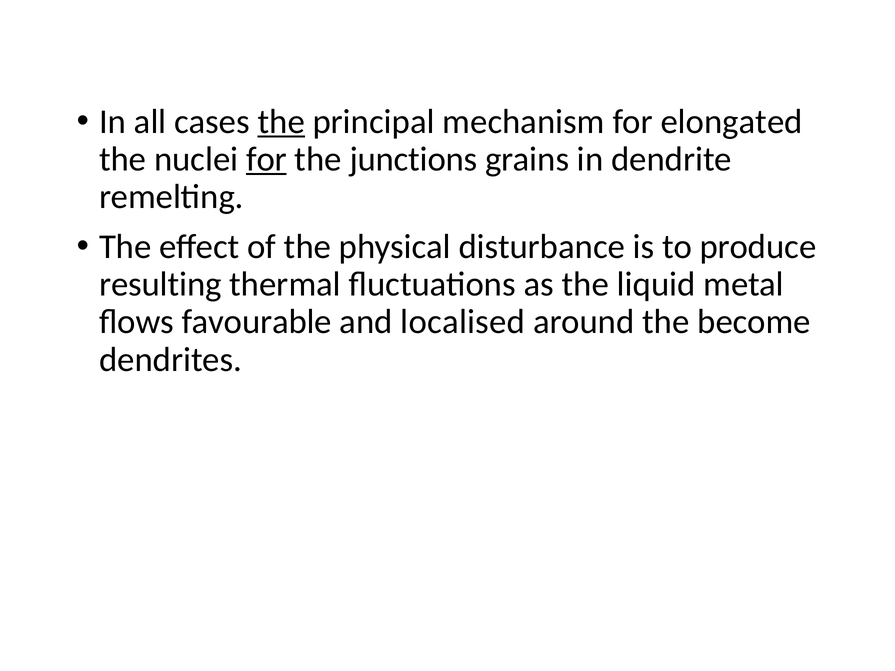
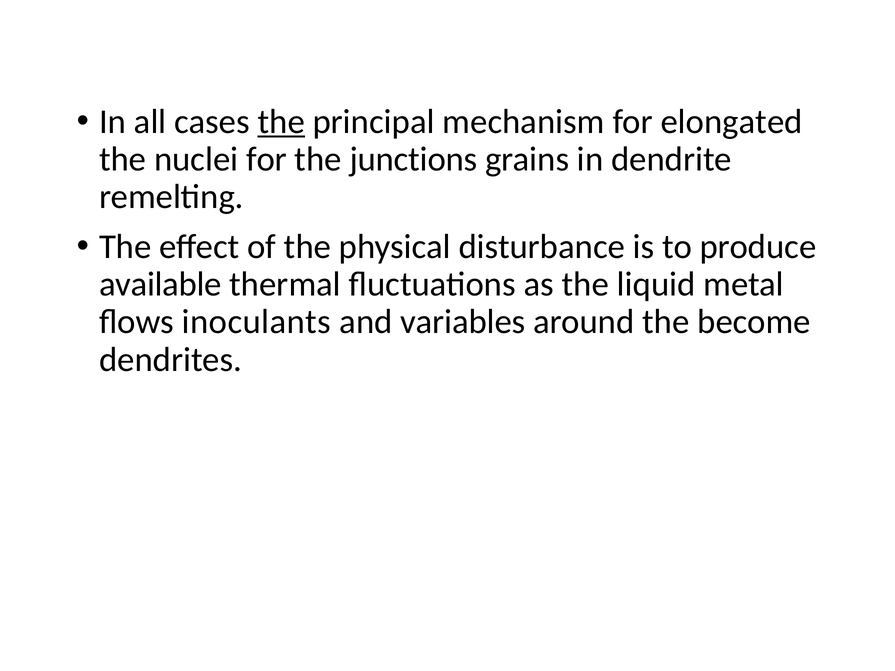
for underline: present -> none (267, 159)
resulting: resulting -> available (160, 284)
favourable: favourable -> inoculants (256, 322)
localised: localised -> variables (463, 322)
